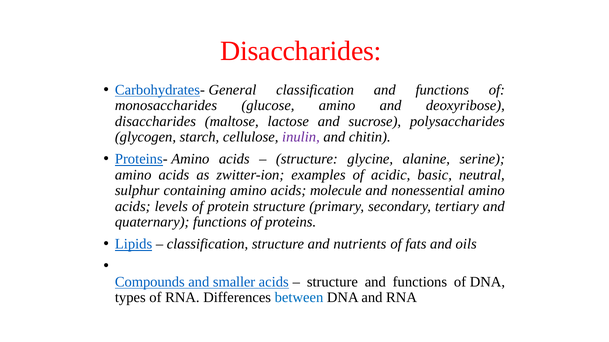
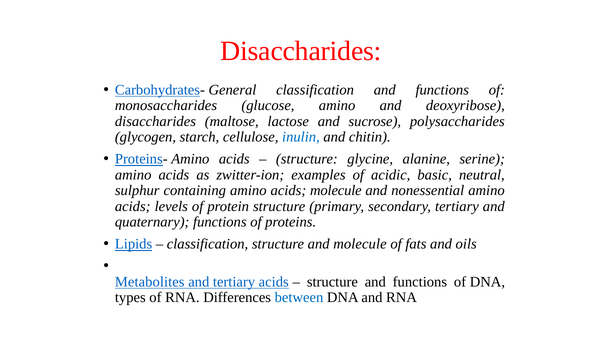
inulin colour: purple -> blue (301, 137)
and nutrients: nutrients -> molecule (360, 244)
Compounds: Compounds -> Metabolites (150, 282)
and smaller: smaller -> tertiary (234, 282)
